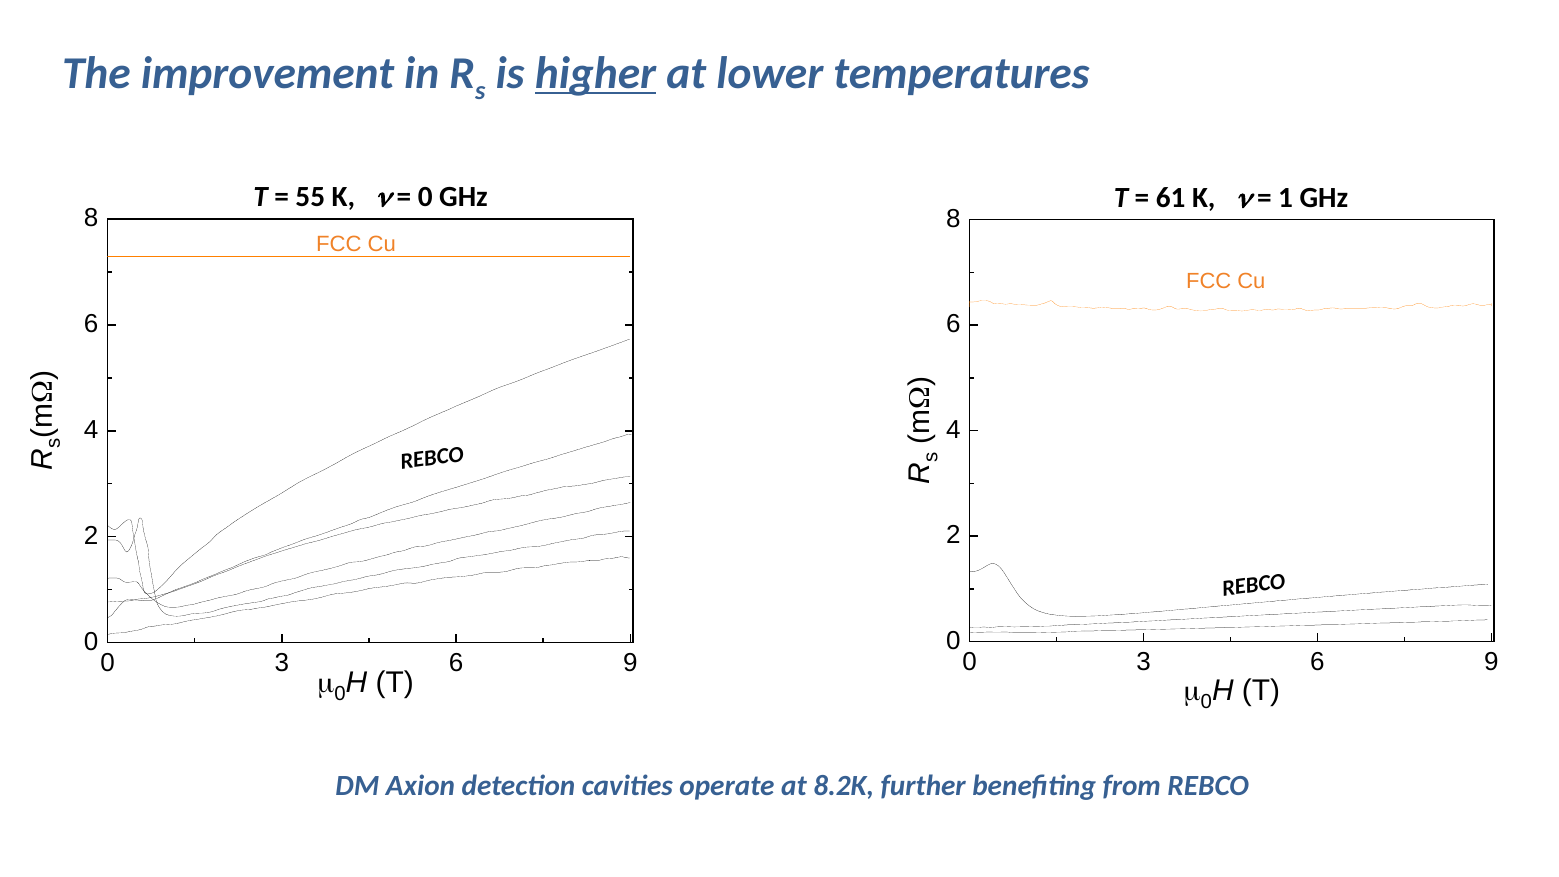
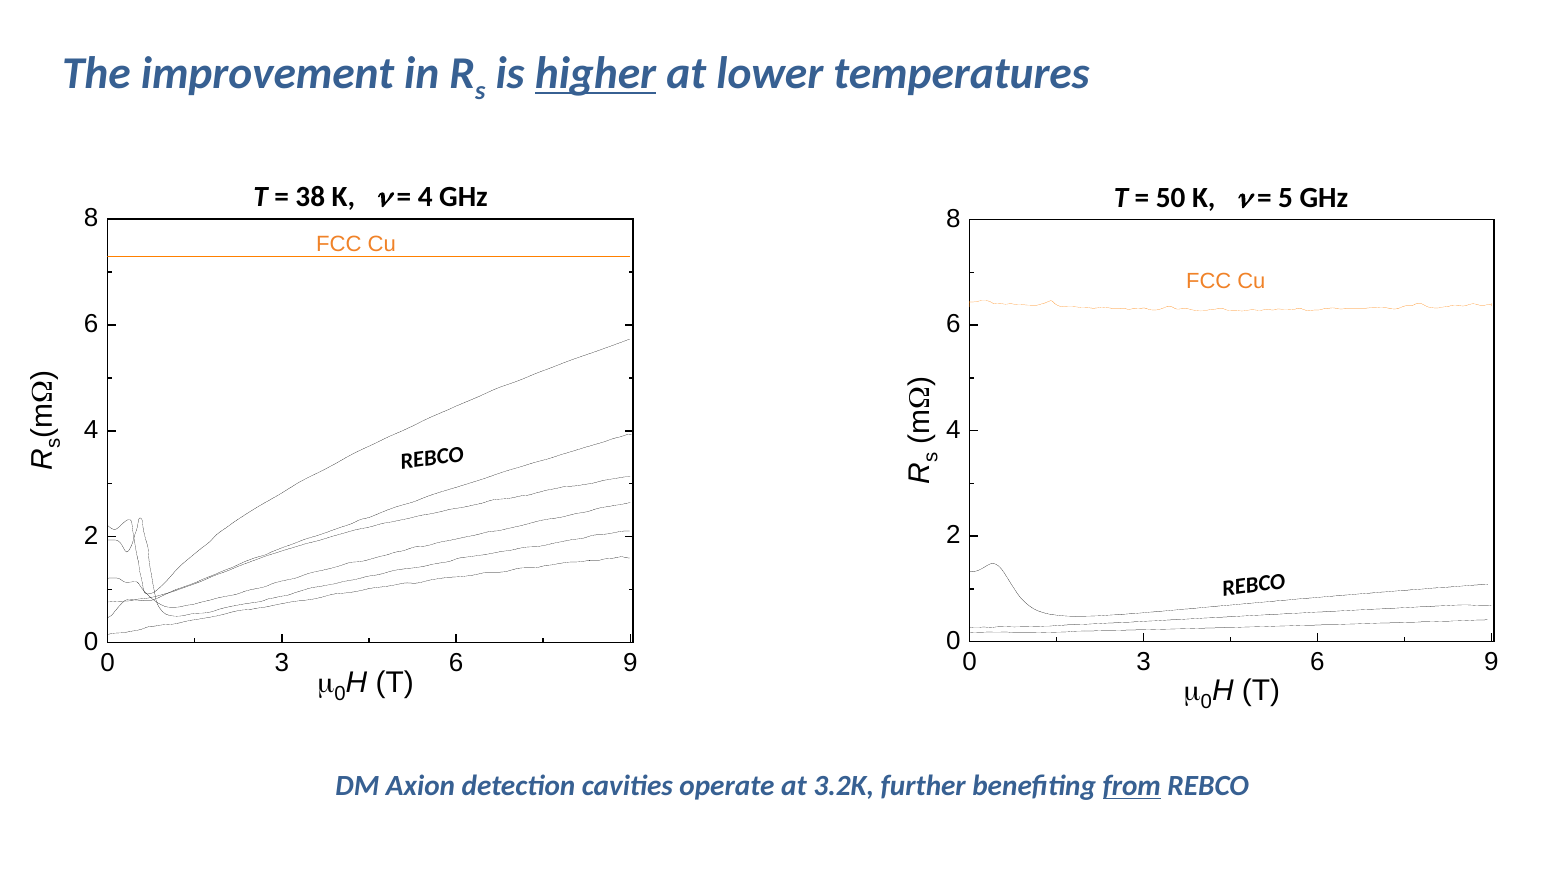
55: 55 -> 38 (310, 197)
0: 0 -> 4 (425, 197)
61: 61 -> 50 (1171, 198)
1: 1 -> 5 (1286, 198)
8.2K: 8.2K -> 3.2K (844, 786)
from underline: none -> present (1132, 786)
